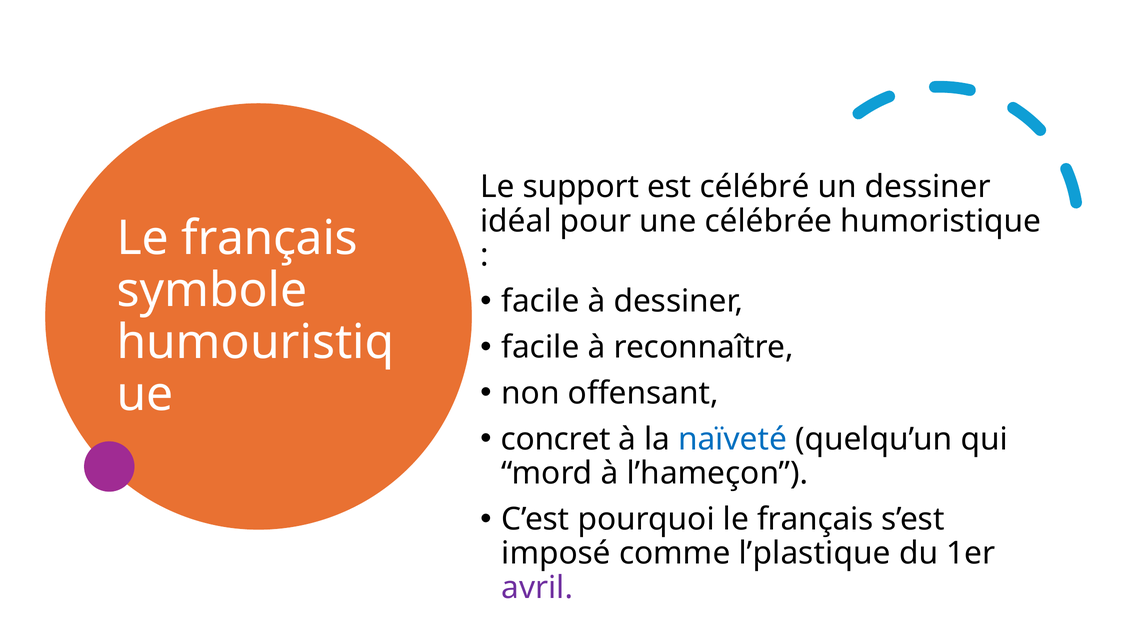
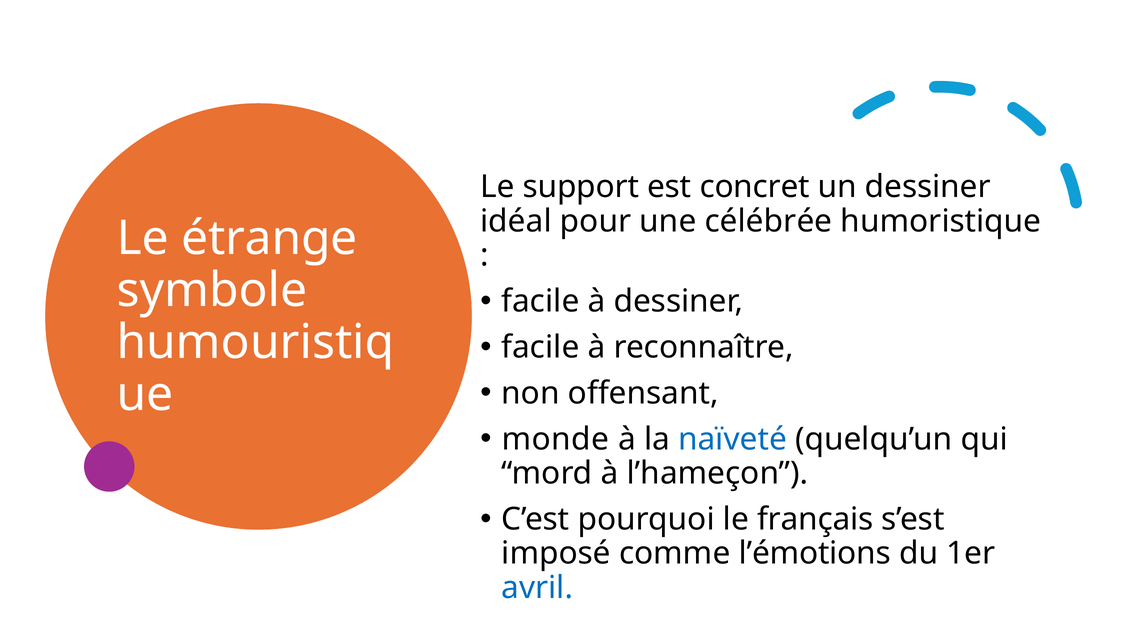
célébré: célébré -> concret (755, 187)
français: français -> étrange (269, 238)
concret: concret -> monde (555, 439)
l’plastique: l’plastique -> l’émotions (815, 554)
avril colour: purple -> blue (537, 588)
